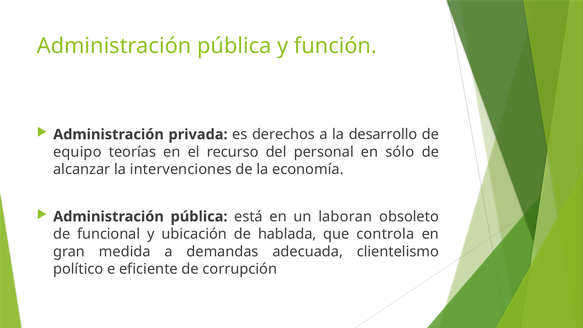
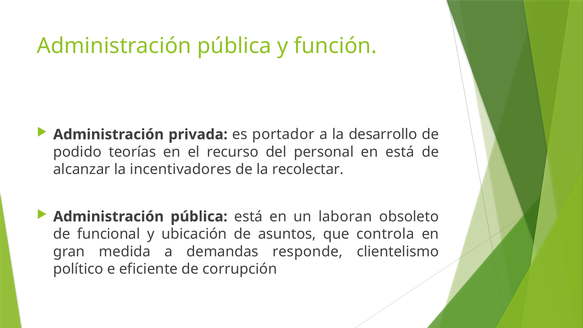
derechos: derechos -> portador (283, 134)
equipo: equipo -> podido (77, 152)
en sólo: sólo -> está (400, 152)
intervenciones: intervenciones -> incentivadores (181, 169)
economía: economía -> recolectar (308, 169)
hablada: hablada -> asuntos (287, 234)
adecuada: adecuada -> responde (308, 252)
